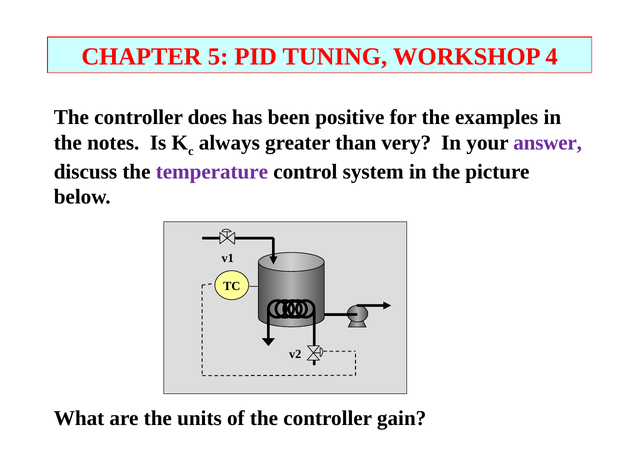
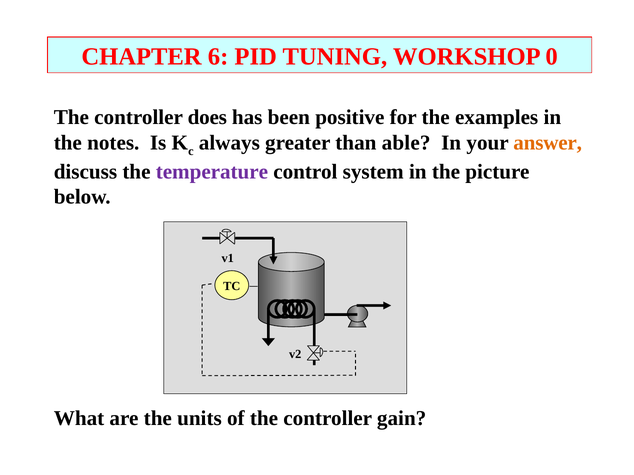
5: 5 -> 6 (218, 57)
4: 4 -> 0 (552, 57)
very: very -> able (406, 143)
answer colour: purple -> orange (548, 143)
